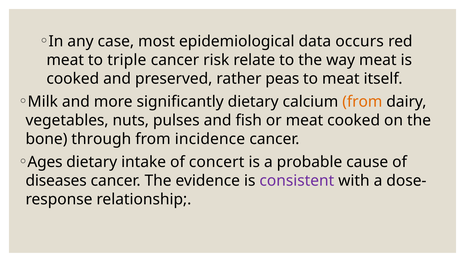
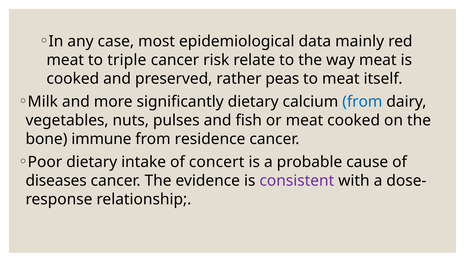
occurs: occurs -> mainly (360, 41)
from colour: orange -> blue (362, 101)
through: through -> immune (101, 139)
incidence: incidence -> residence (210, 139)
Ages: Ages -> Poor (45, 162)
